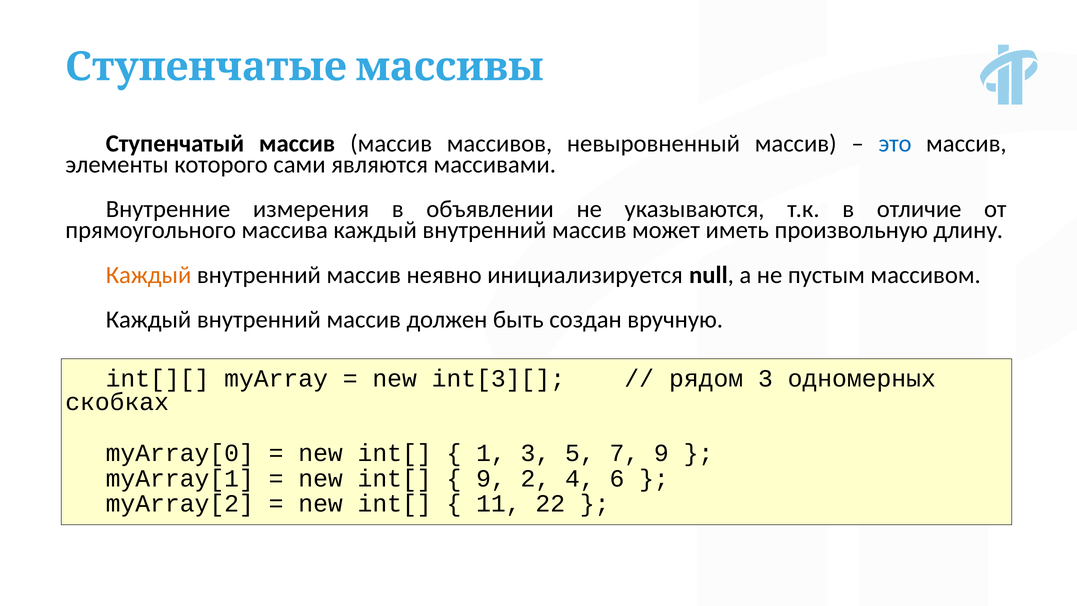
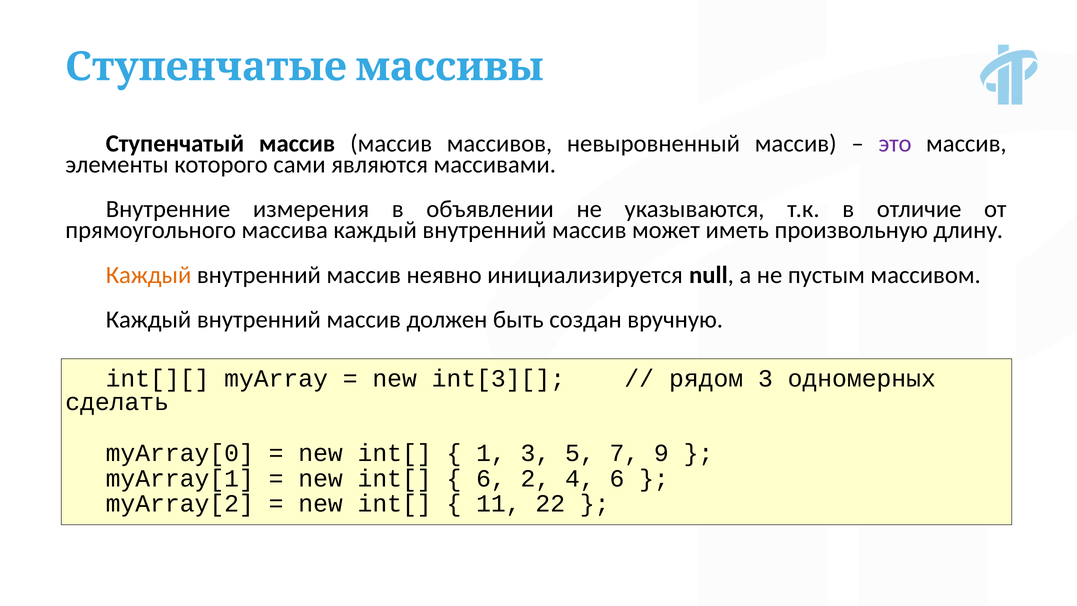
это colour: blue -> purple (895, 144)
скобках: скобках -> сделать (117, 402)
9: 9 -> 6 (491, 478)
